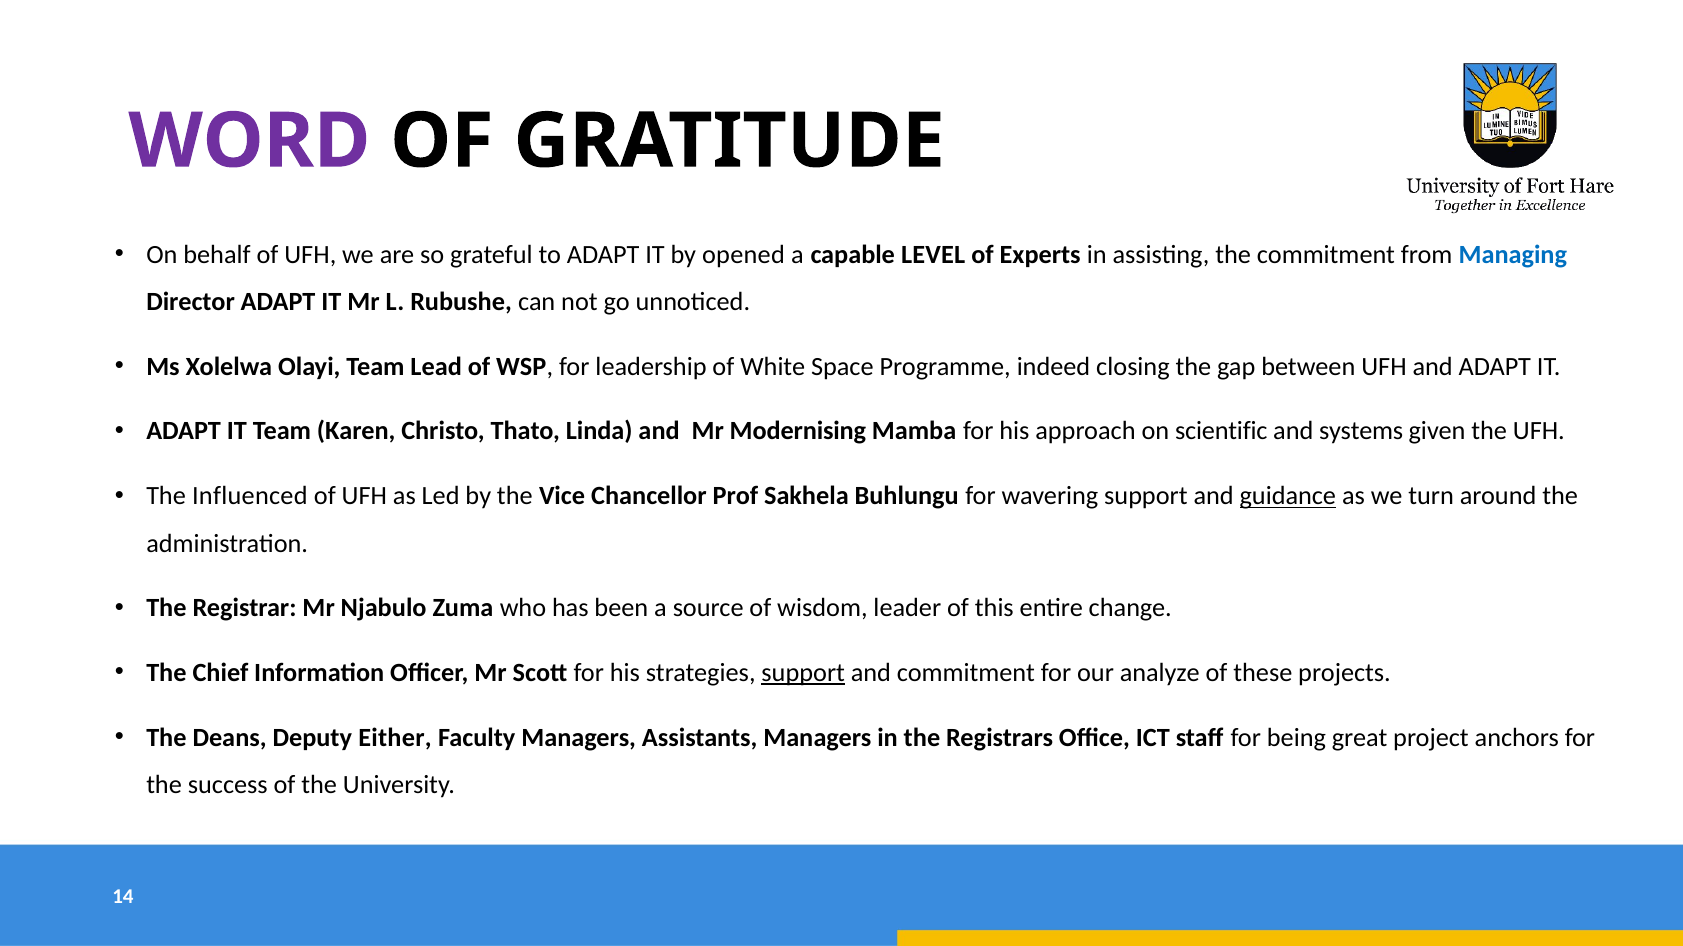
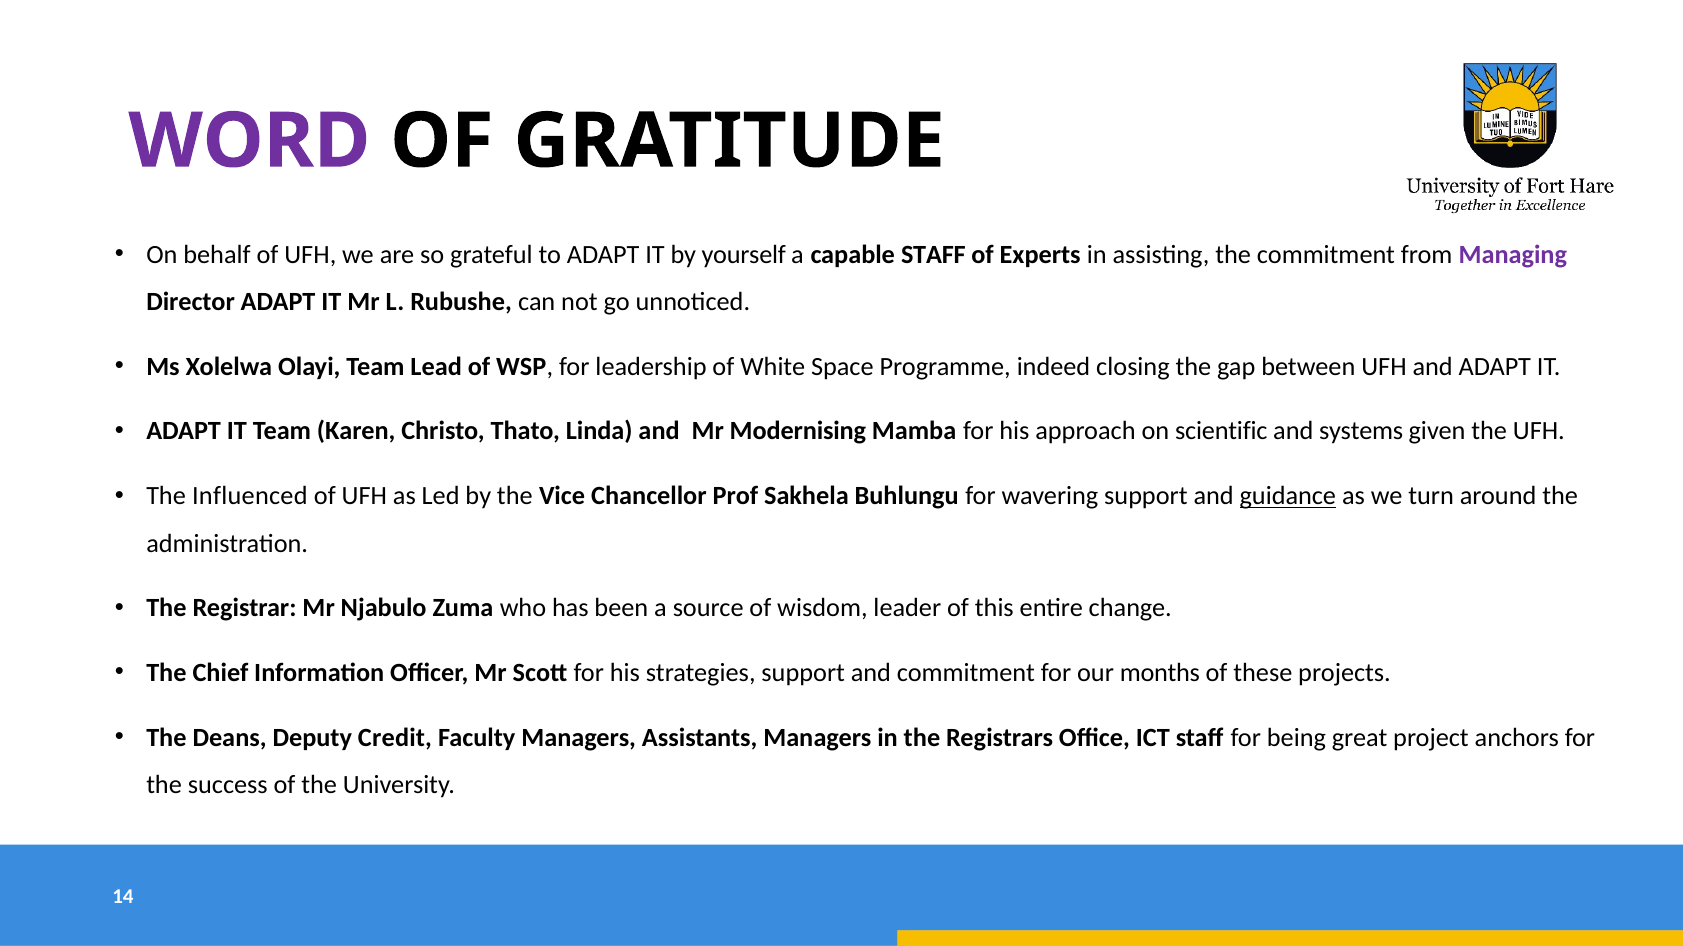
opened: opened -> yourself (744, 255)
capable LEVEL: LEVEL -> STAFF (933, 255)
Managing colour: blue -> purple (1513, 255)
support underline: present -> none (803, 673)
analyze: analyze -> months (1160, 673)
Either: Either -> Credit (395, 738)
